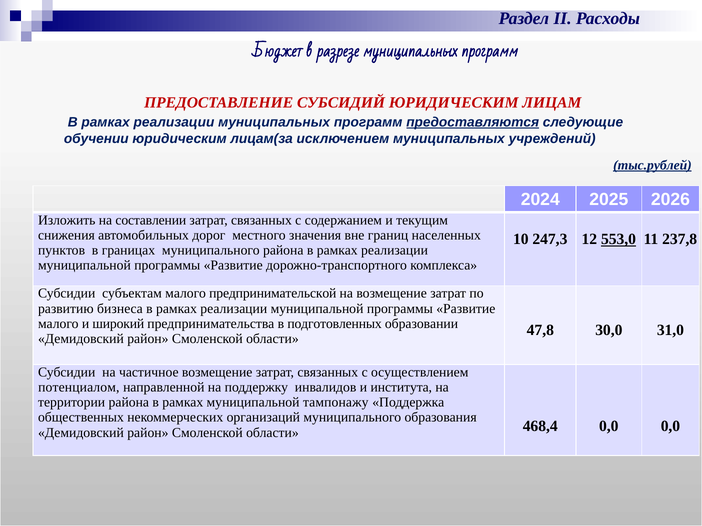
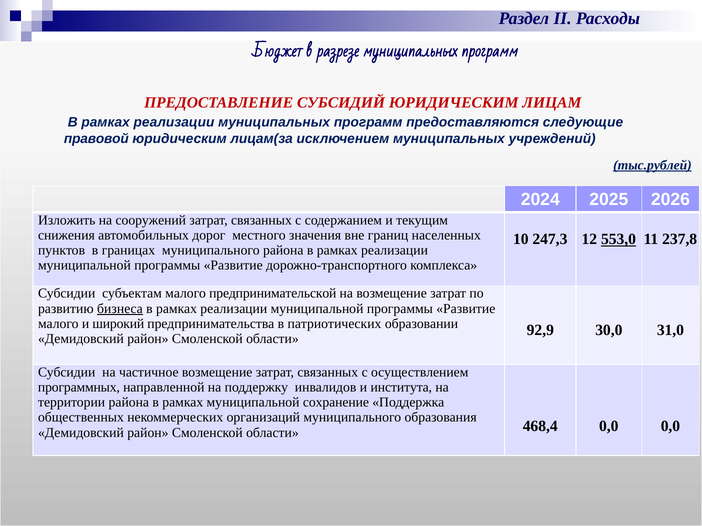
предоставляются underline: present -> none (473, 122)
обучении: обучении -> правовой (96, 139)
составлении: составлении -> сооружений (151, 220)
бизнеса underline: none -> present (120, 309)
подготовленных: подготовленных -> патриотических (334, 324)
47,8: 47,8 -> 92,9 (540, 330)
потенциалом: потенциалом -> программных (79, 388)
тампонажу: тампонажу -> сохранение (336, 403)
